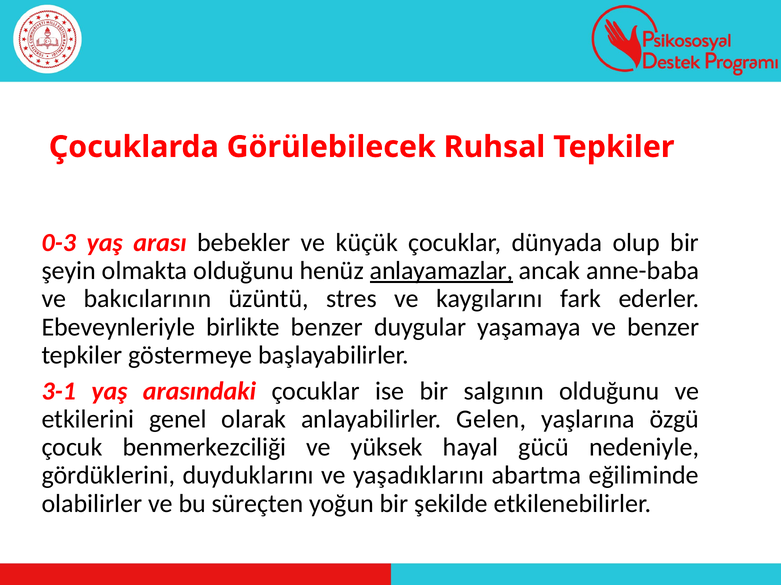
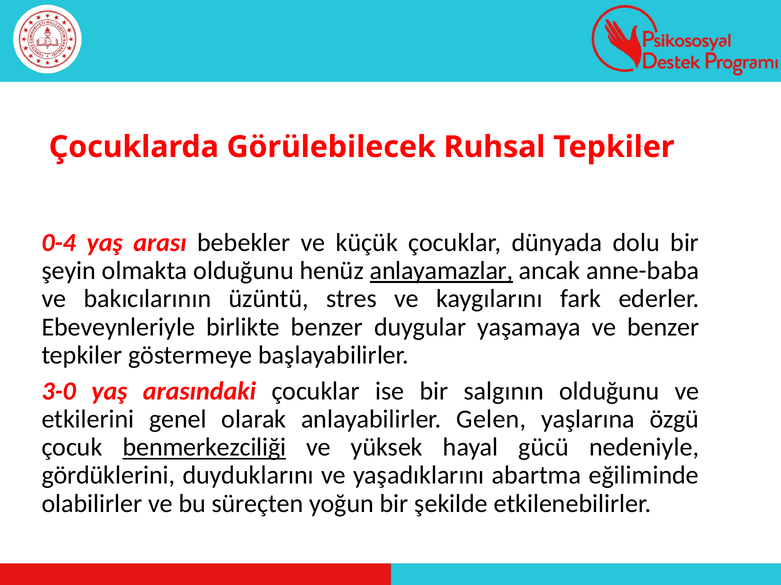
0-3: 0-3 -> 0-4 (59, 243)
olup: olup -> dolu (636, 243)
3-1: 3-1 -> 3-0 (59, 392)
benmerkezciliği underline: none -> present (204, 448)
